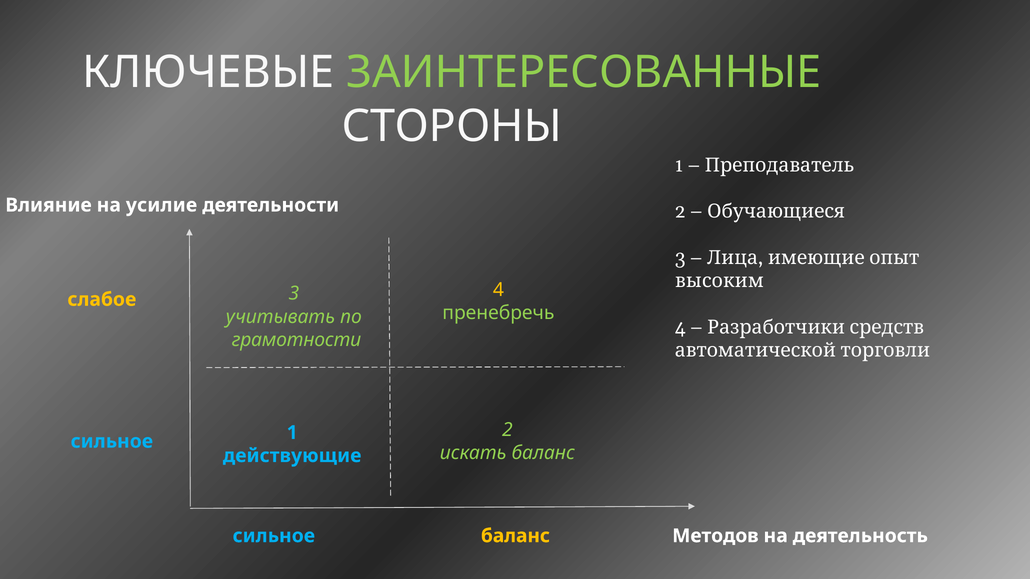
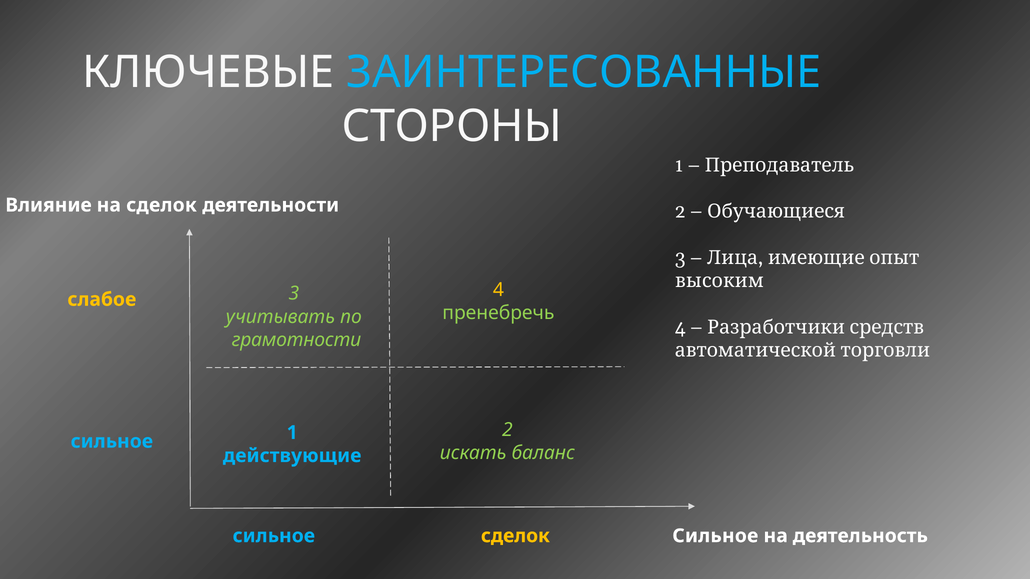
ЗАИНТЕРЕСОВАННЫЕ colour: light green -> light blue (584, 72)
на усилие: усилие -> сделок (161, 205)
сильное баланс: баланс -> сделок (515, 536)
Методов: Методов -> Сильное (715, 536)
